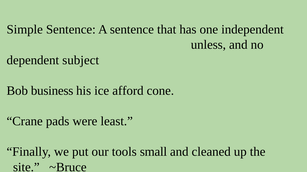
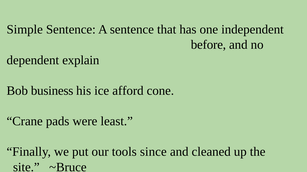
unless: unless -> before (208, 45)
subject: subject -> explain (81, 60)
small: small -> since (153, 152)
